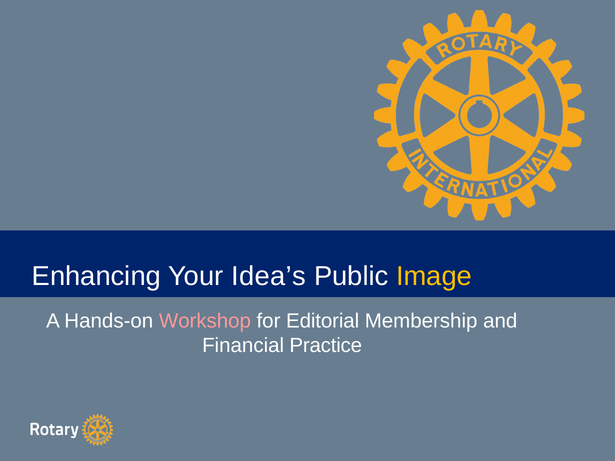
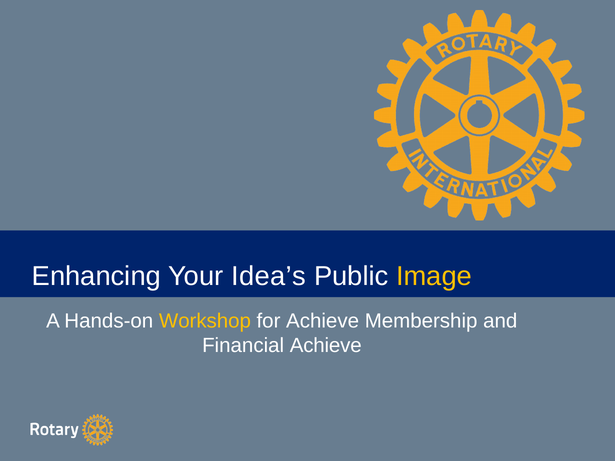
Workshop colour: pink -> yellow (205, 321)
for Editorial: Editorial -> Achieve (323, 321)
Financial Practice: Practice -> Achieve (326, 346)
